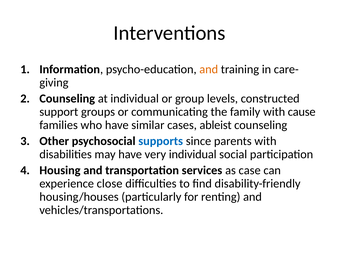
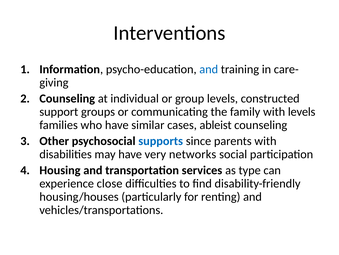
and colour: orange -> blue (209, 69)
with cause: cause -> levels (302, 112)
very individual: individual -> networks (193, 154)
case: case -> type (250, 170)
